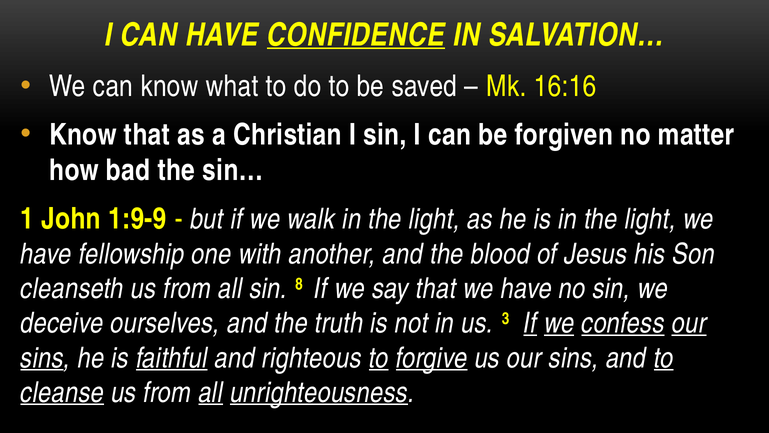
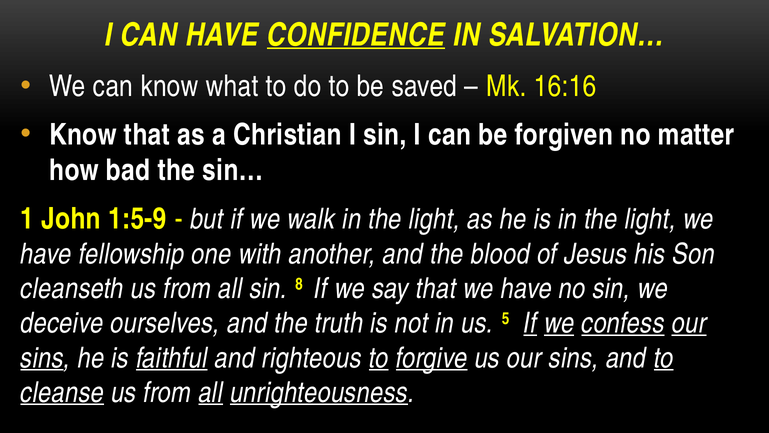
1:9-9: 1:9-9 -> 1:5-9 (137, 219)
3: 3 -> 5 (506, 319)
